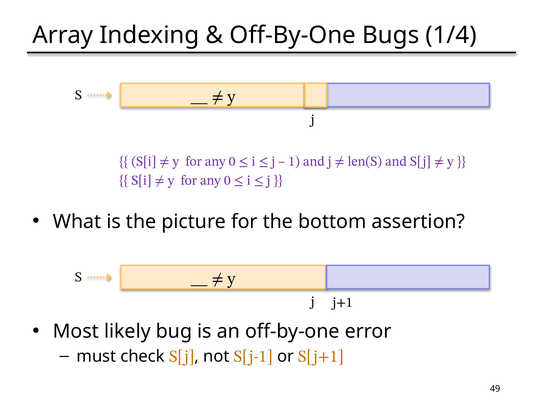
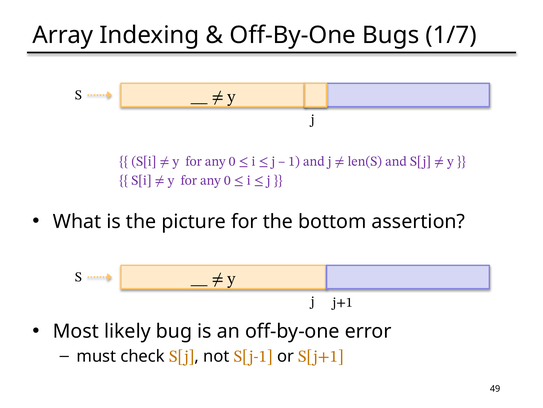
1/4: 1/4 -> 1/7 (451, 35)
